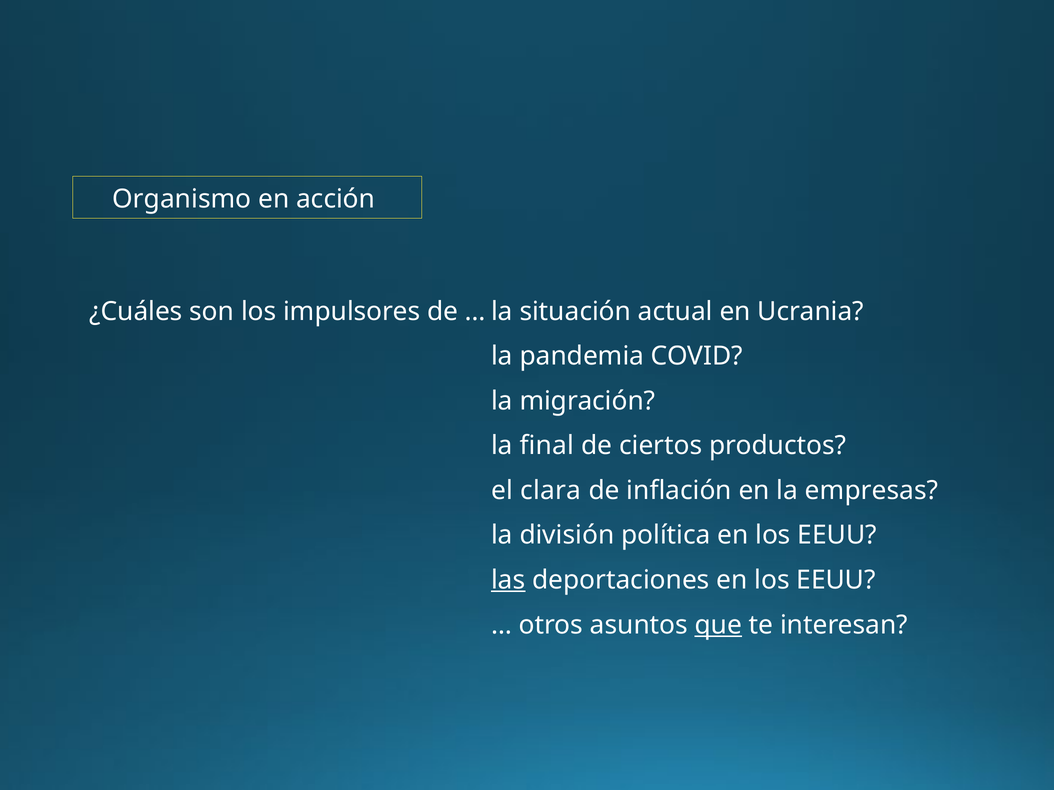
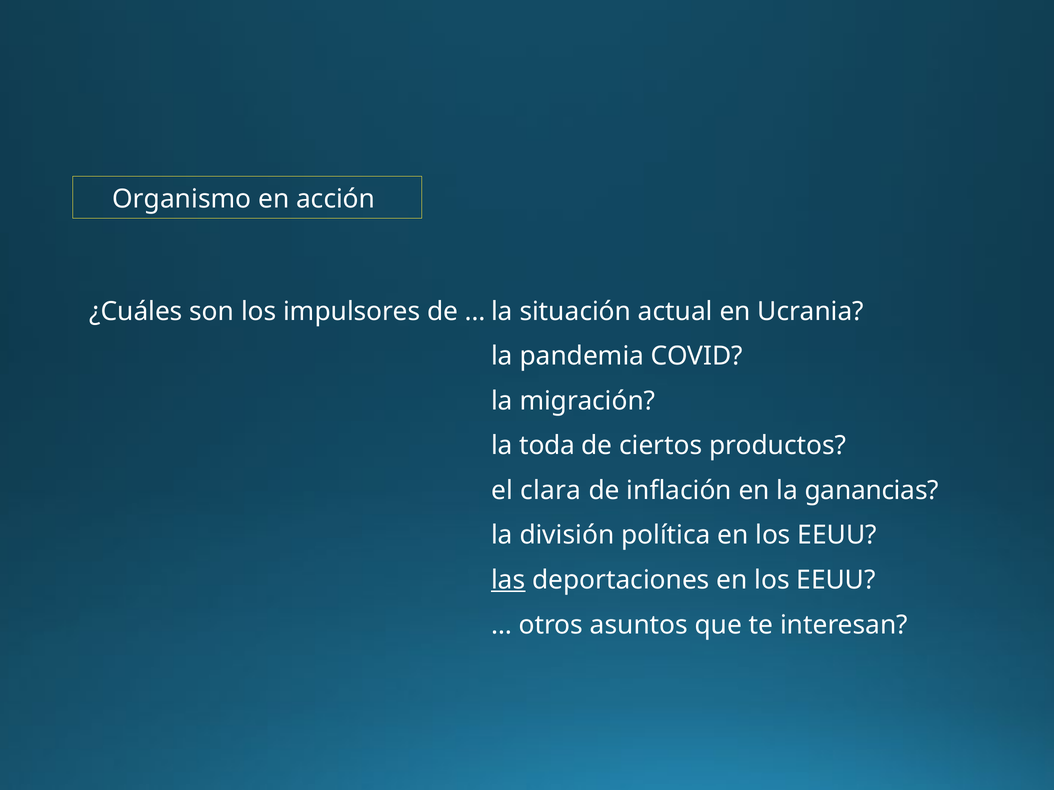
final: final -> toda (547, 446)
empresas: empresas -> ganancias (872, 491)
que underline: present -> none (718, 625)
